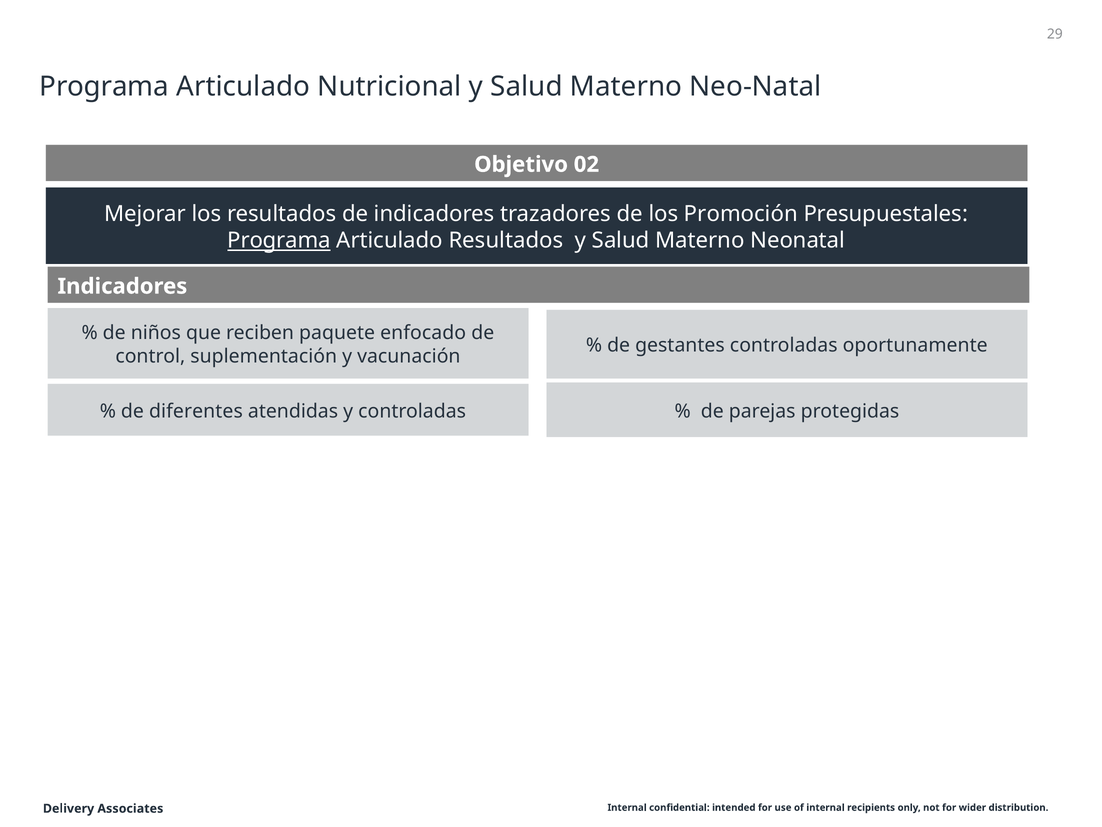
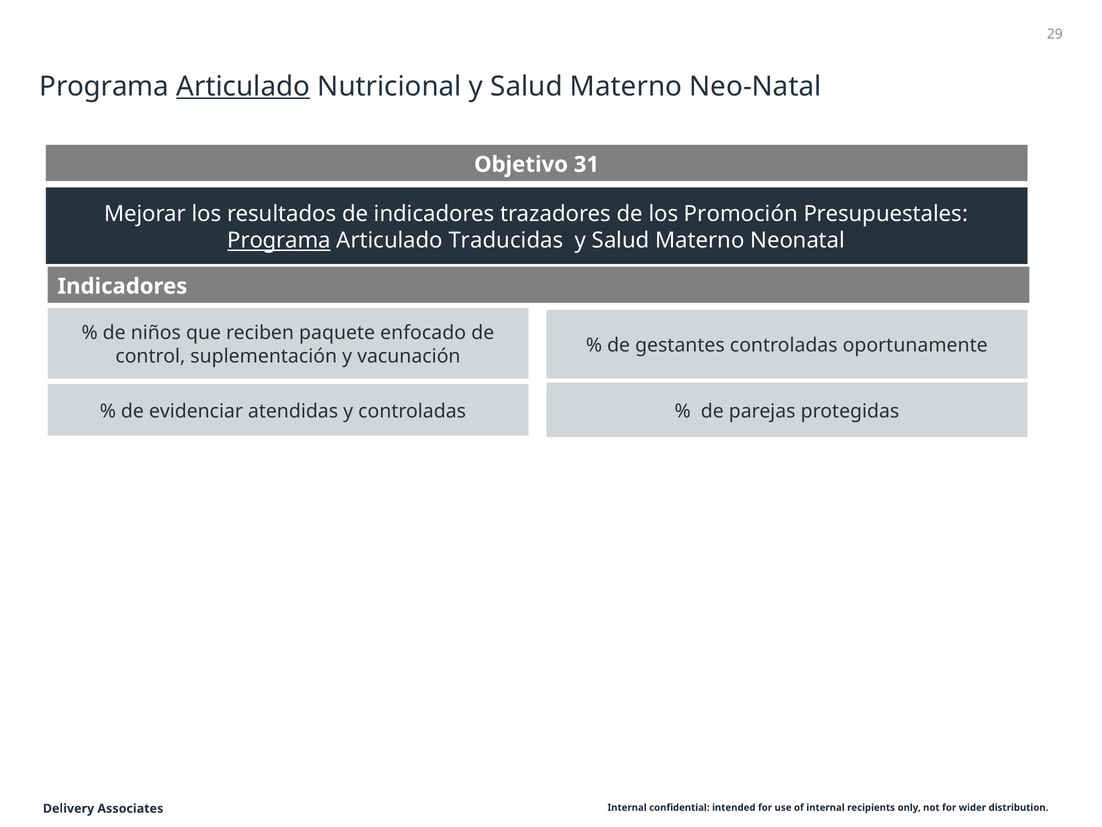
Articulado underline: none -> present (243, 86)
02: 02 -> 31 (586, 164)
Articulado Resultados: Resultados -> Traducidas (506, 240)
diferentes: diferentes -> evidenciar (196, 411)
